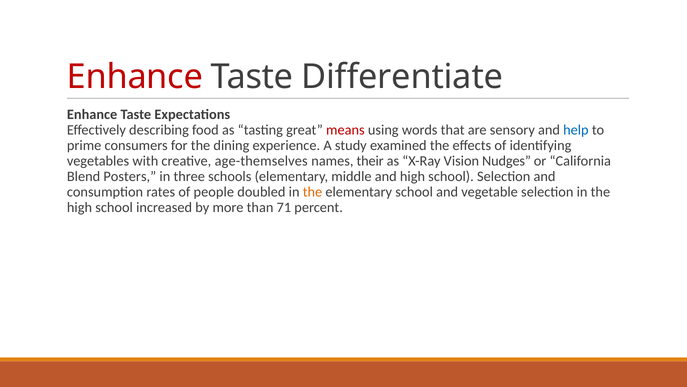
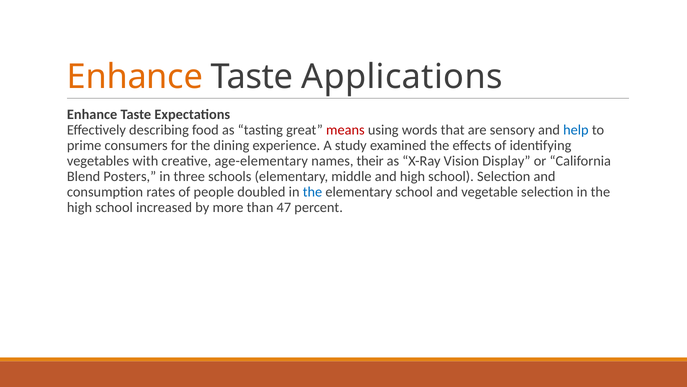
Enhance colour: red -> orange (135, 77)
Differentiate: Differentiate -> Applications (402, 77)
age-themselves: age-themselves -> age-elementary (261, 161)
Nudges: Nudges -> Display (506, 161)
the colour: orange -> blue (312, 192)
71: 71 -> 47 (284, 207)
